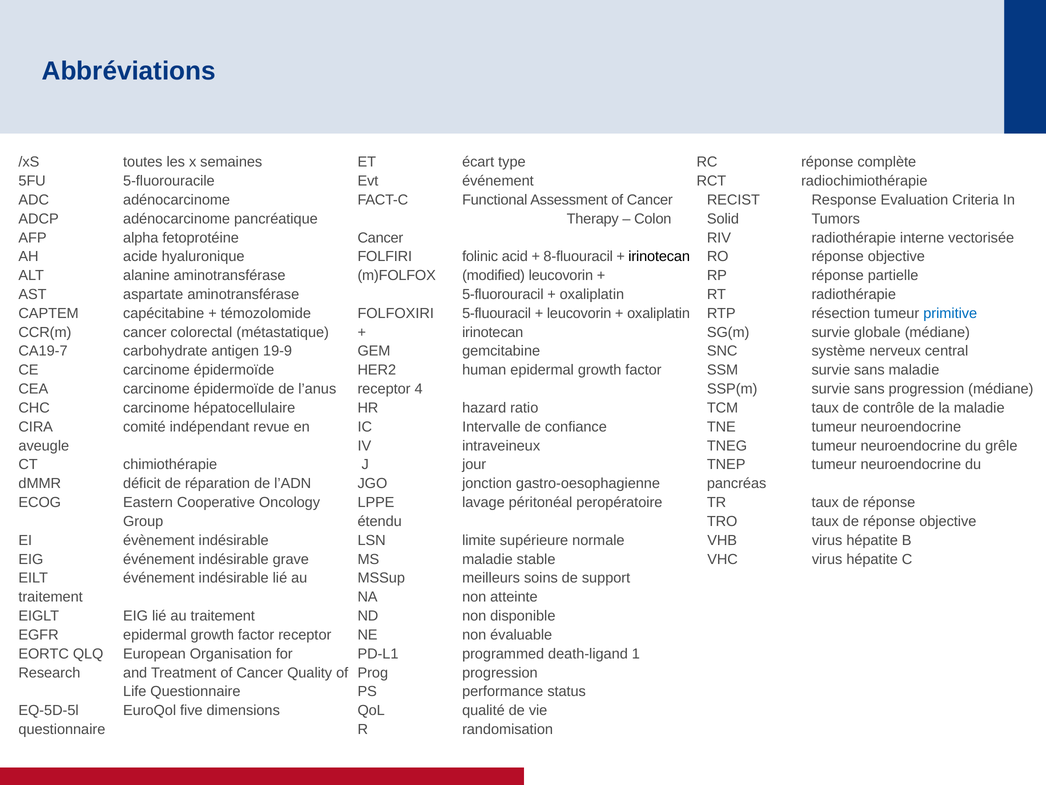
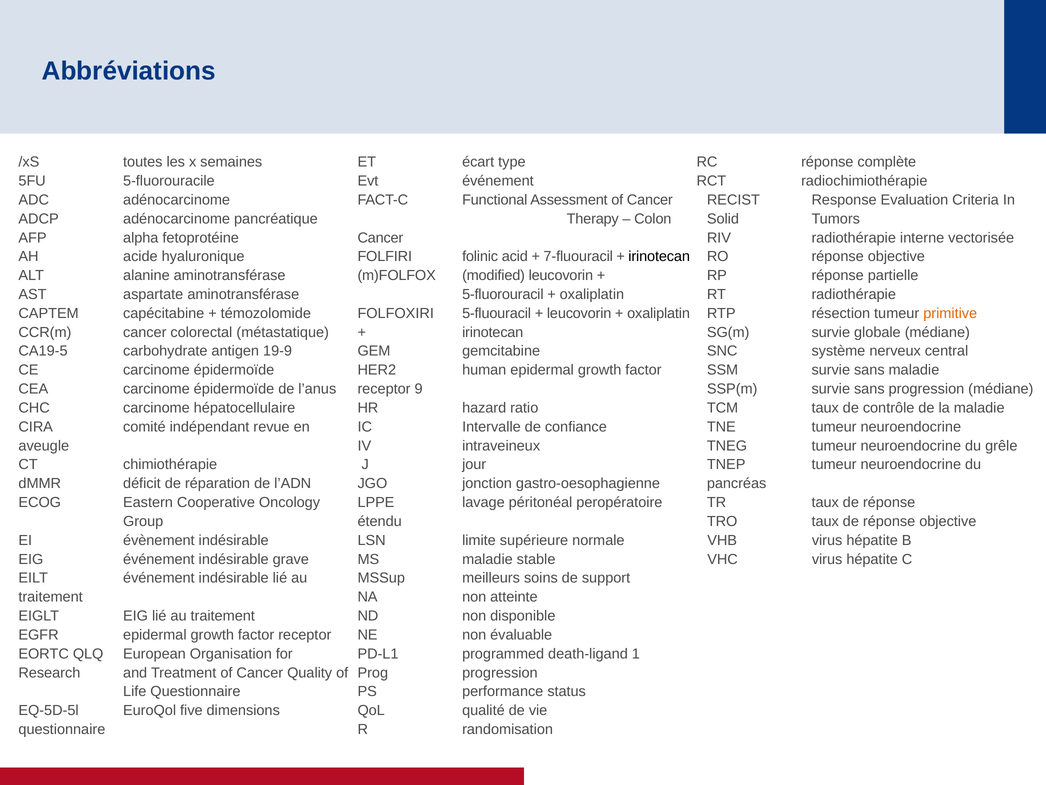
8-fluouracil: 8-fluouracil -> 7-fluouracil (578, 256)
primitive colour: blue -> orange (950, 313)
CA19-7: CA19-7 -> CA19-5 (43, 351)
4: 4 -> 9 (419, 389)
